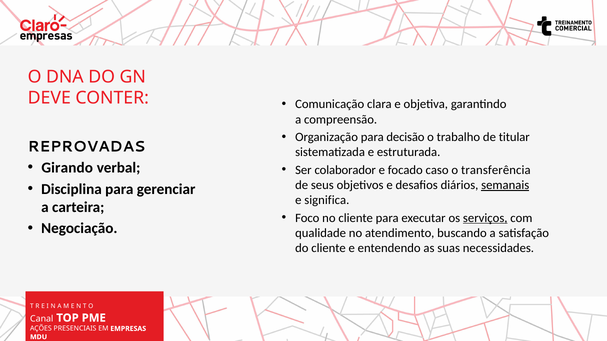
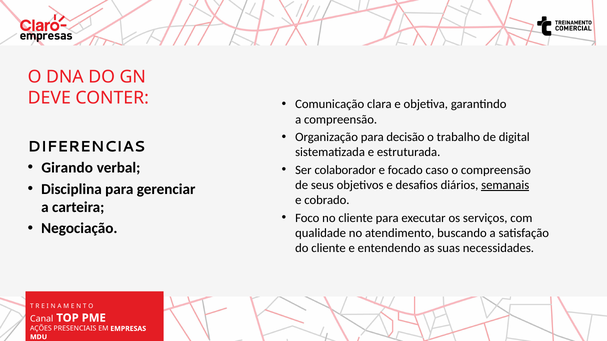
titular: titular -> digital (514, 137)
REPROVADAS: REPROVADAS -> DIFERENCIAS (86, 147)
o transferência: transferência -> compreensão (496, 170)
significa: significa -> cobrado (327, 200)
serviços underline: present -> none (485, 218)
